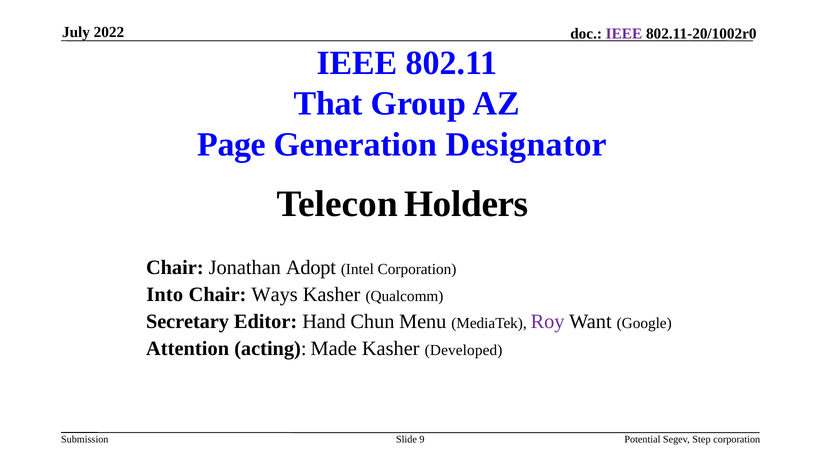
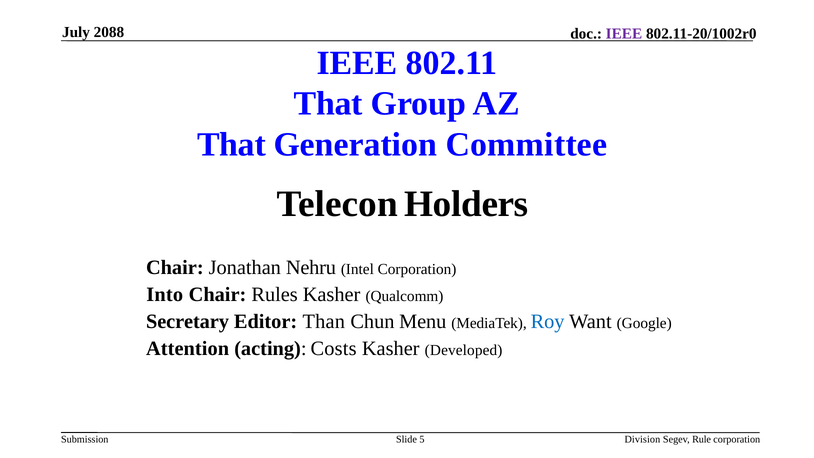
2022: 2022 -> 2088 (109, 32)
Page: Page -> That (232, 144)
Designator: Designator -> Committee (526, 144)
Adopt: Adopt -> Nehru (311, 267)
Ways: Ways -> Rules (275, 294)
Hand: Hand -> Than (324, 321)
Roy colour: purple -> blue (548, 321)
Made: Made -> Costs (334, 348)
9: 9 -> 5 (422, 439)
Potential: Potential -> Division (642, 439)
Step: Step -> Rule (702, 439)
